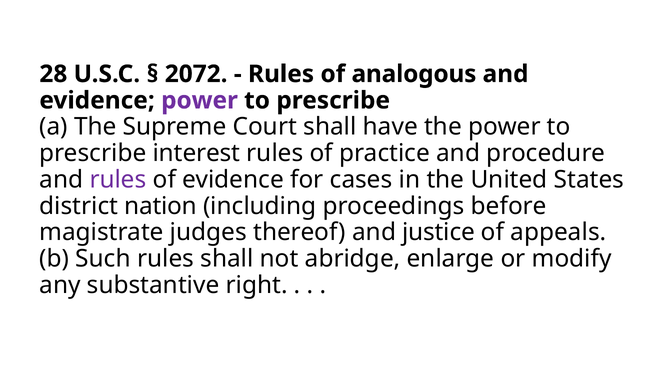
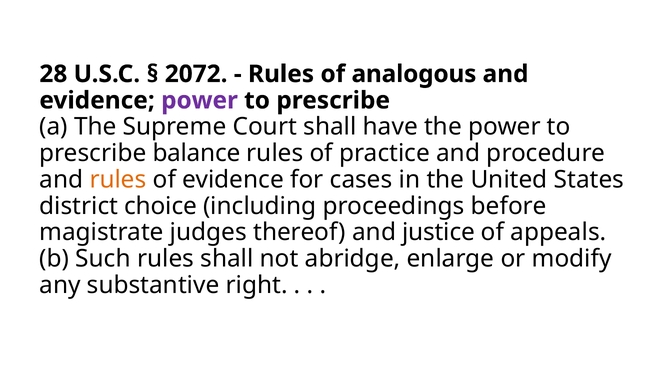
interest: interest -> balance (197, 153)
rules colour: purple -> orange (118, 180)
nation: nation -> choice (161, 206)
